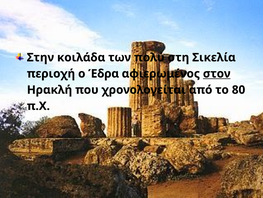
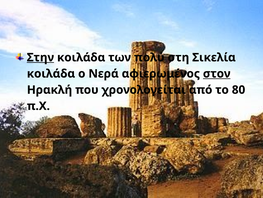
Στην underline: none -> present (40, 57)
περιοχή: περιοχή -> κοιλάδα (51, 73)
Έδρα: Έδρα -> Νερά (104, 73)
